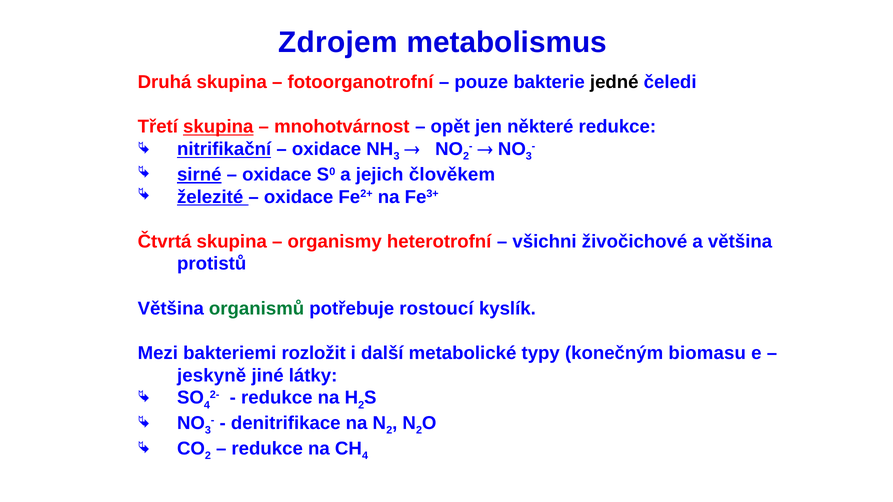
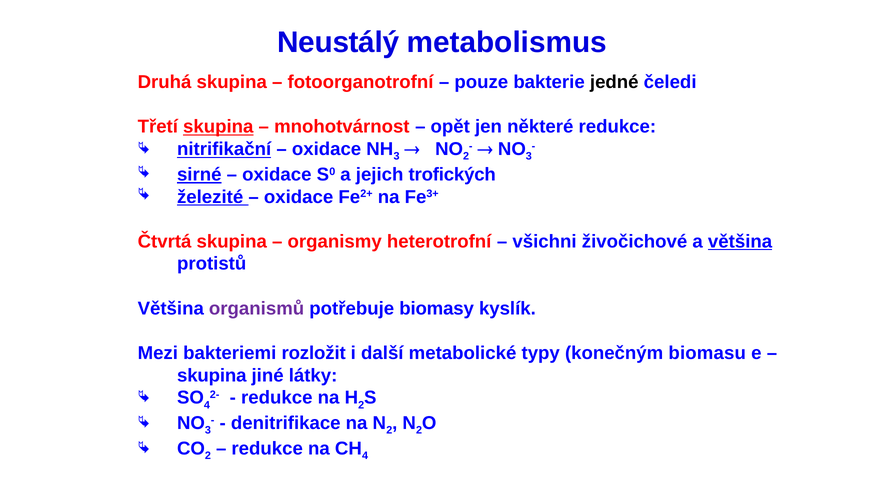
Zdrojem: Zdrojem -> Neustálý (338, 42)
člověkem: člověkem -> trofických (452, 175)
většina underline: none -> present (740, 242)
organismů colour: green -> purple (257, 309)
rostoucí: rostoucí -> biomasy (437, 309)
jeskyně: jeskyně -> skupina (212, 376)
